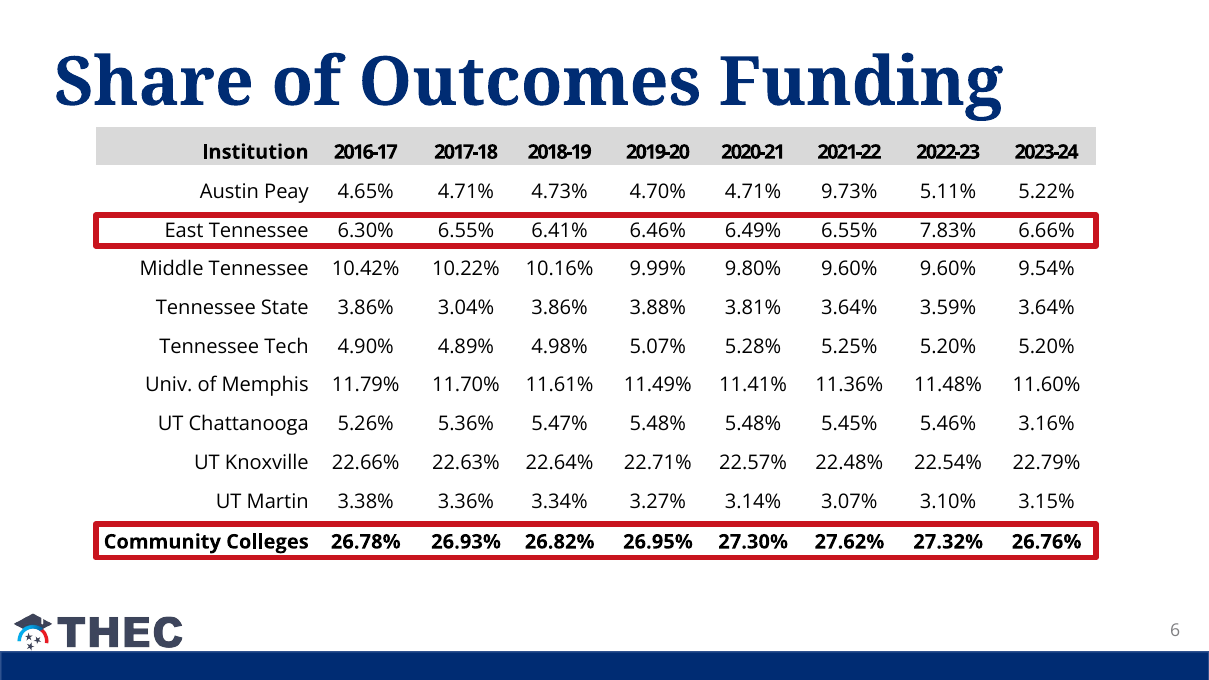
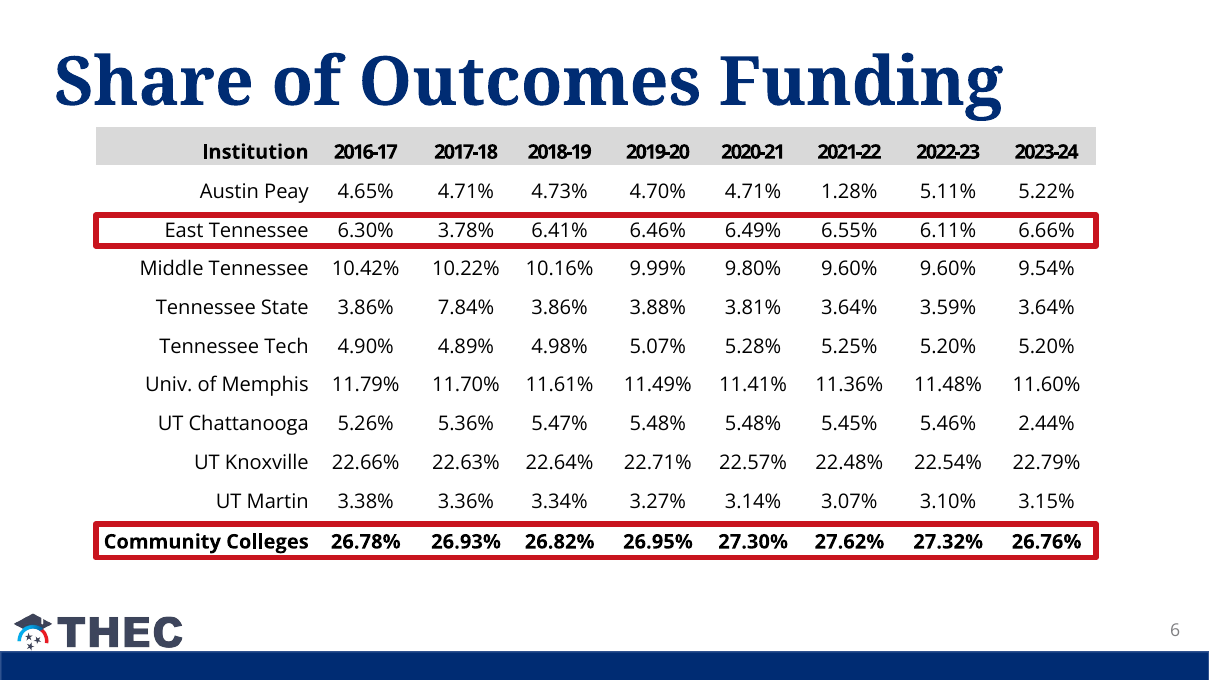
9.73%: 9.73% -> 1.28% (849, 192)
6.30% 6.55%: 6.55% -> 3.78% (466, 231)
7.83%: 7.83% -> 6.11% (948, 231)
3.04%: 3.04% -> 7.84% (466, 308)
3.16%: 3.16% -> 2.44% (1047, 424)
